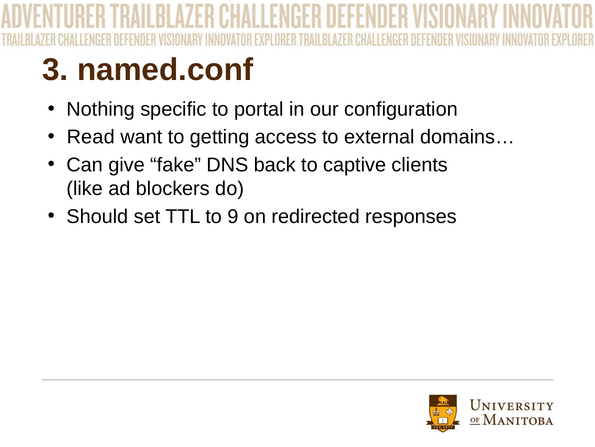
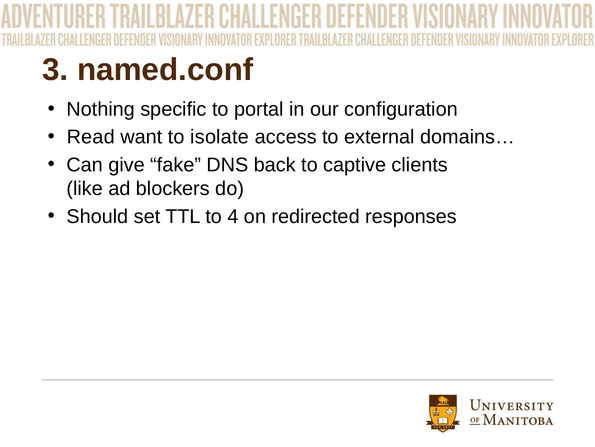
getting: getting -> isolate (220, 137)
9: 9 -> 4 (233, 216)
